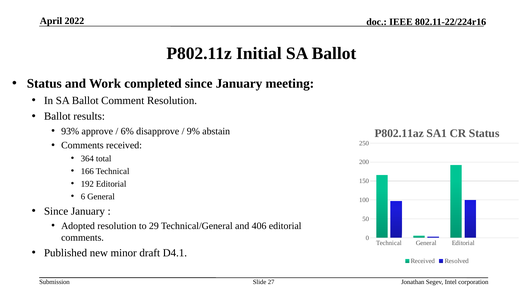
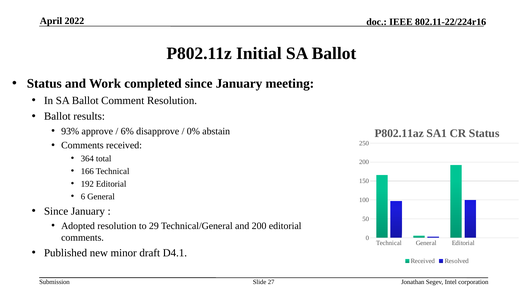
9%: 9% -> 0% (193, 131)
and 406: 406 -> 200 (259, 226)
